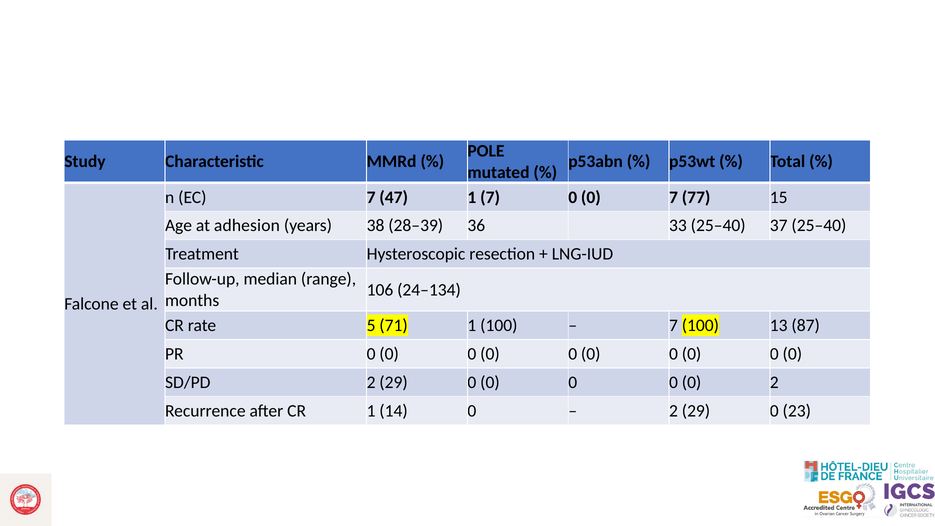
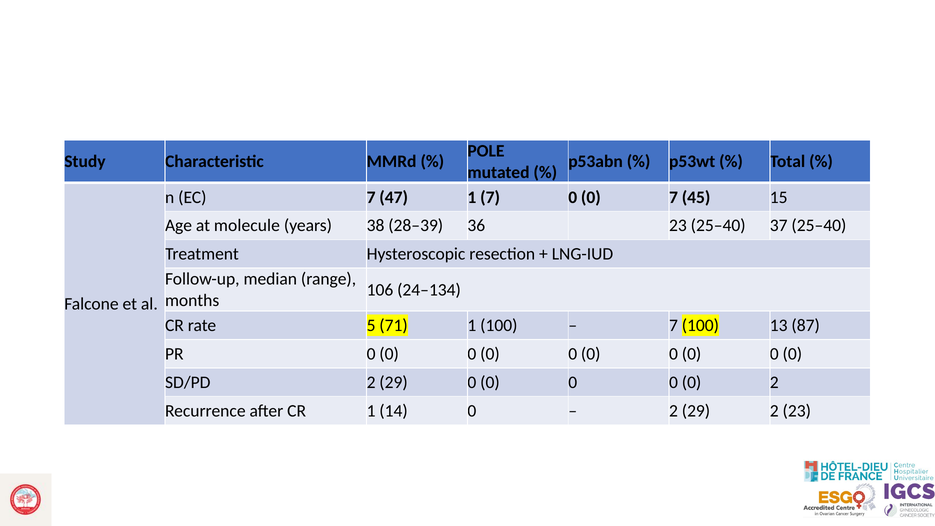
77: 77 -> 45 (696, 197)
adhesion: adhesion -> molecule (247, 226)
36 33: 33 -> 23 (678, 226)
0: 0 -> 2 (774, 411)
